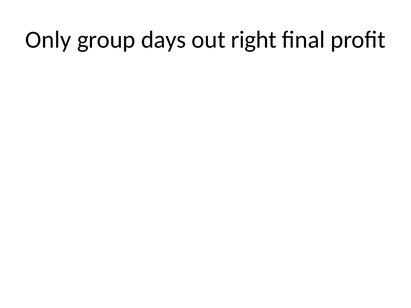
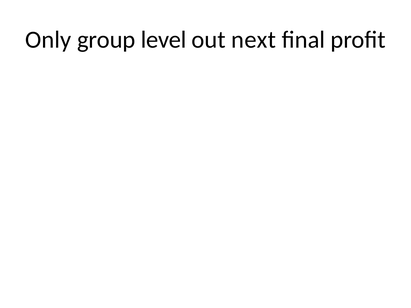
days: days -> level (164, 40)
right: right -> next (254, 40)
